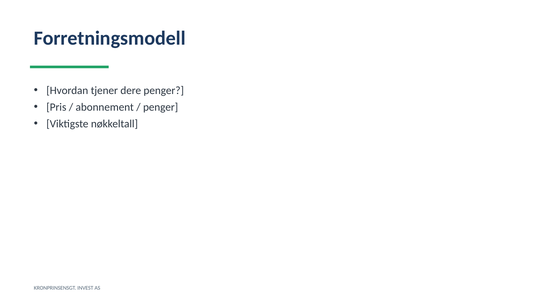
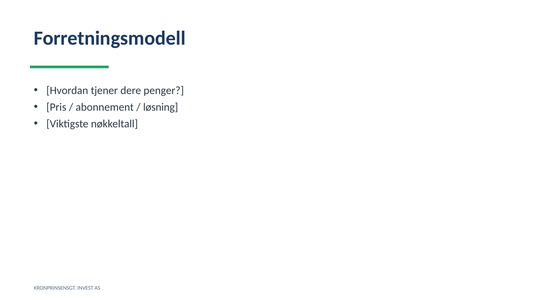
penger: penger -> løsning (161, 107)
